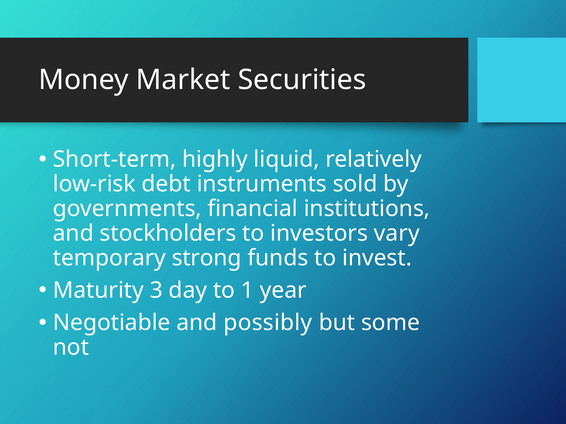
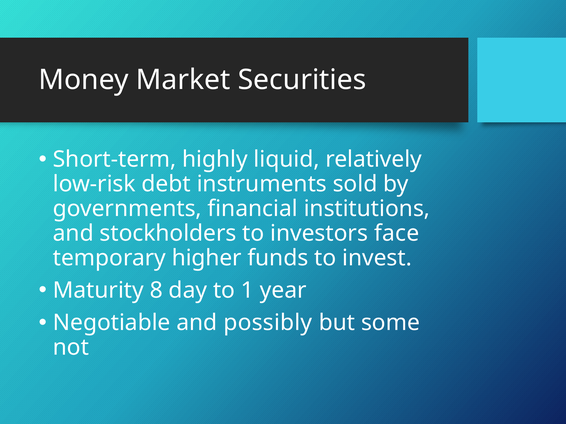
vary: vary -> face (397, 234)
strong: strong -> higher (207, 258)
3: 3 -> 8 (156, 291)
